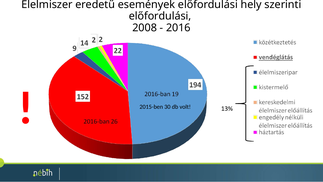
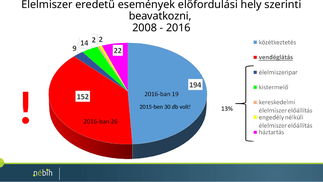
előfordulási: előfordulási -> beavatkozni (160, 16)
